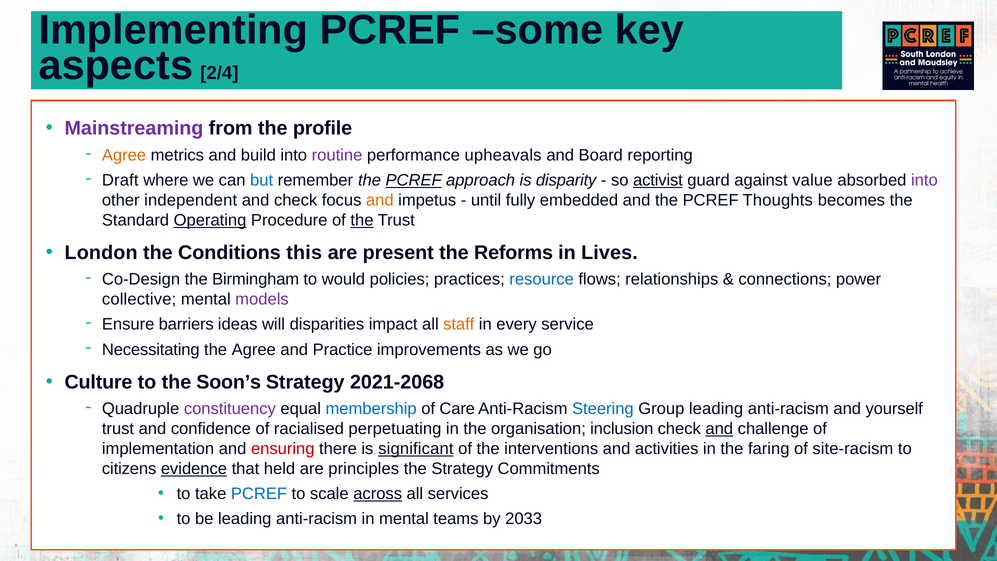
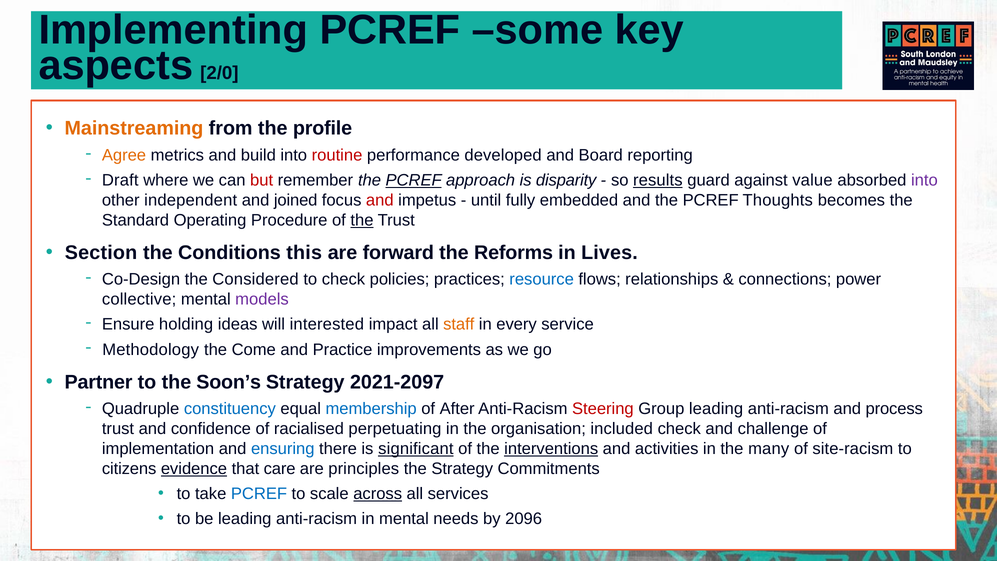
2/4: 2/4 -> 2/0 (219, 73)
Mainstreaming colour: purple -> orange (134, 128)
routine colour: purple -> red (337, 155)
upheavals: upheavals -> developed (503, 155)
but colour: blue -> red (262, 180)
activist: activist -> results (658, 180)
and check: check -> joined (296, 200)
and colour: orange -> red (380, 200)
Operating underline: present -> none (210, 220)
London: London -> Section (101, 253)
present: present -> forward (398, 253)
Birmingham: Birmingham -> Considered (255, 279)
to would: would -> check (343, 279)
barriers: barriers -> holding (186, 324)
disparities: disparities -> interested (327, 324)
Necessitating: Necessitating -> Methodology (151, 349)
the Agree: Agree -> Come (254, 349)
Culture: Culture -> Partner (99, 382)
2021-2068: 2021-2068 -> 2021-2097 (397, 382)
constituency colour: purple -> blue (230, 409)
Care: Care -> After (457, 409)
Steering colour: blue -> red (603, 409)
yourself: yourself -> process (894, 409)
inclusion: inclusion -> included (622, 429)
and underline: present -> none (719, 429)
ensuring colour: red -> blue (283, 448)
interventions underline: none -> present (551, 448)
faring: faring -> many (769, 448)
held: held -> care (280, 468)
teams: teams -> needs (456, 519)
2033: 2033 -> 2096 (524, 519)
